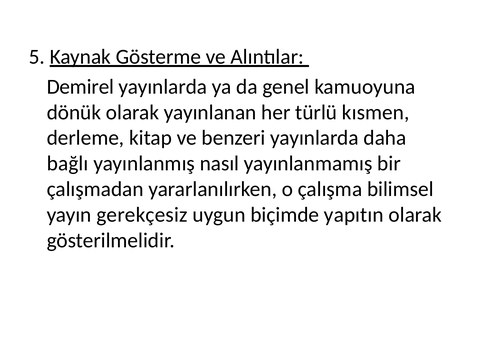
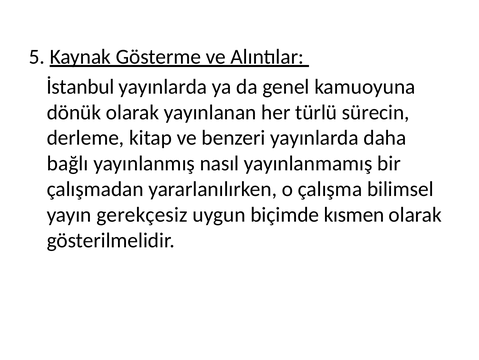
Demirel: Demirel -> İstanbul (80, 87)
kısmen: kısmen -> sürecin (376, 112)
yapıtın: yapıtın -> kısmen (354, 214)
